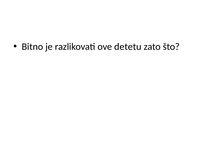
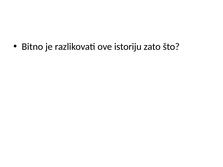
detetu: detetu -> istoriju (128, 47)
